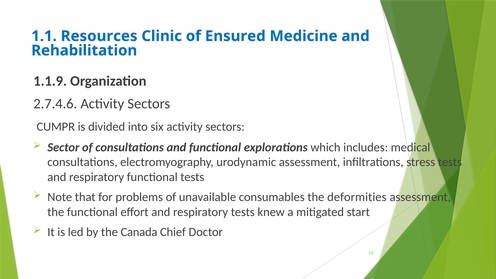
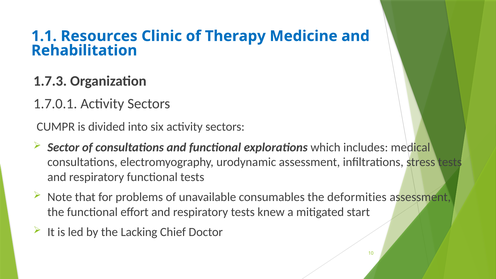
Ensured: Ensured -> Therapy (235, 36)
1.1.9: 1.1.9 -> 1.7.3 (50, 81)
2.7.4.6: 2.7.4.6 -> 1.7.0.1 (55, 104)
Canada: Canada -> Lacking (139, 232)
